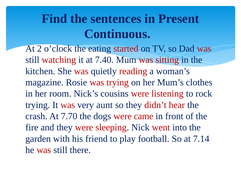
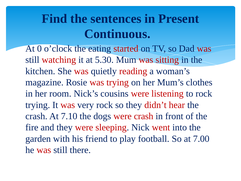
2: 2 -> 0 (39, 49)
7.40: 7.40 -> 5.30 (104, 60)
very aunt: aunt -> rock (105, 105)
7.70: 7.70 -> 7.10 (69, 116)
were came: came -> crash (144, 116)
7.14: 7.14 -> 7.00 (201, 139)
